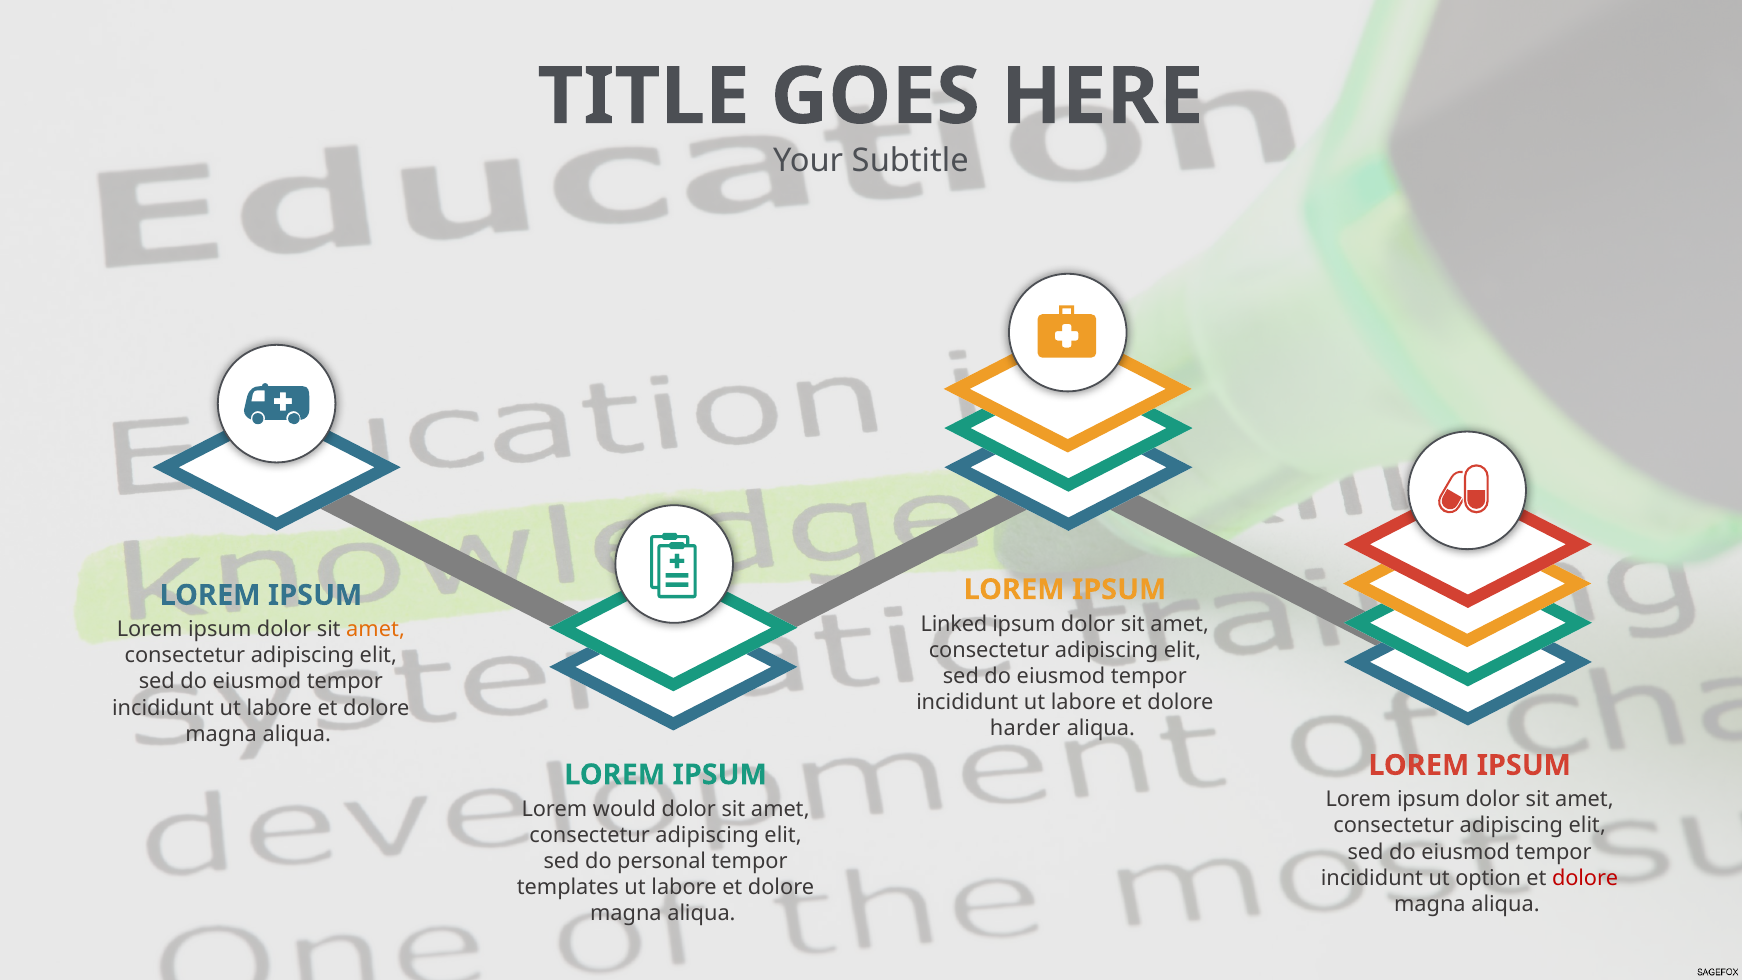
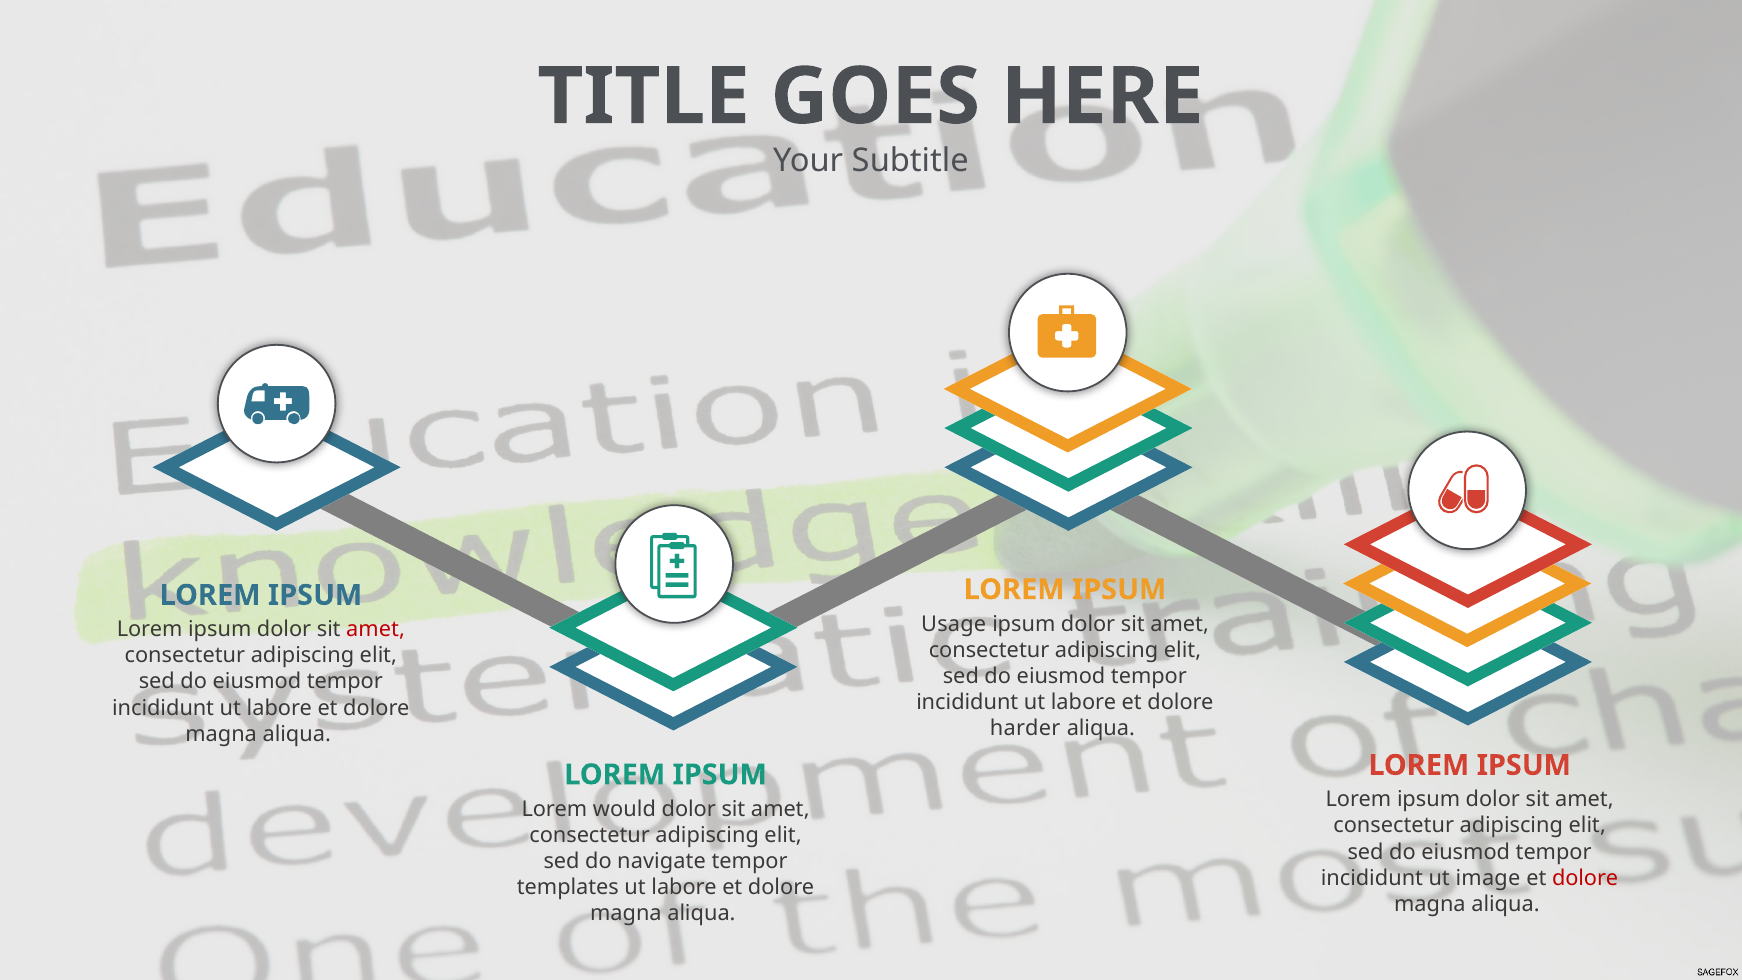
Linked: Linked -> Usage (954, 624)
amet colour: orange -> red (376, 629)
personal: personal -> navigate (662, 861)
option: option -> image (1488, 878)
